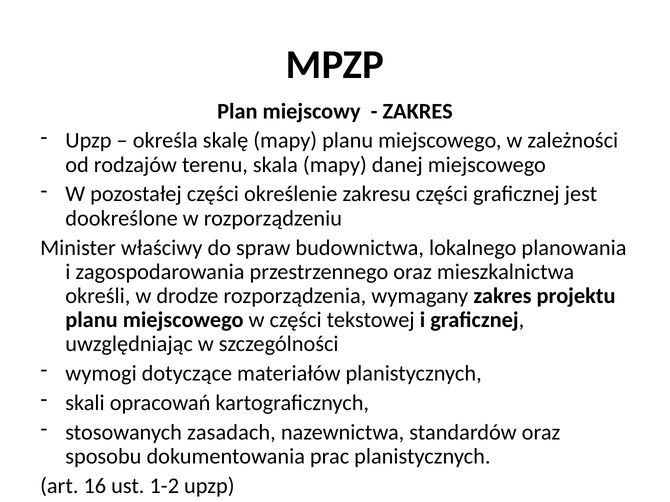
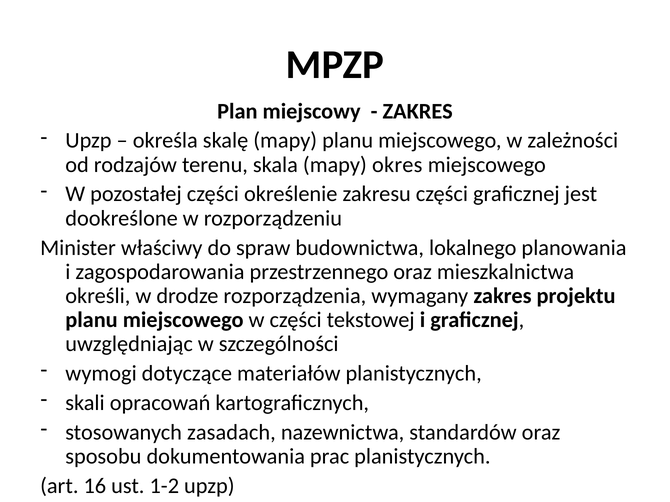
danej: danej -> okres (397, 165)
